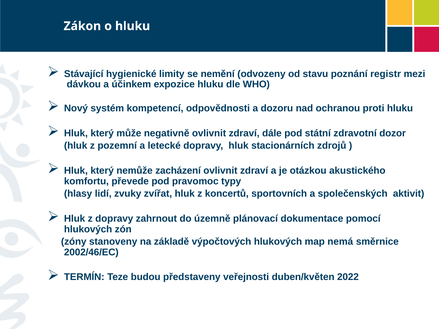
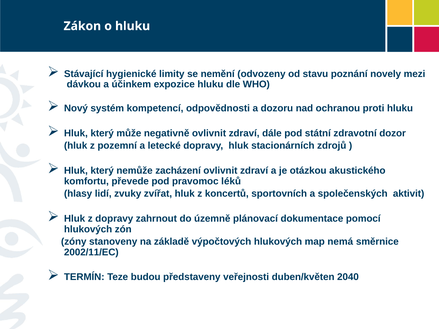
registr: registr -> novely (386, 74)
typy: typy -> léků (231, 181)
2002/46/EC: 2002/46/EC -> 2002/11/EC (91, 252)
2022: 2022 -> 2040 (348, 277)
